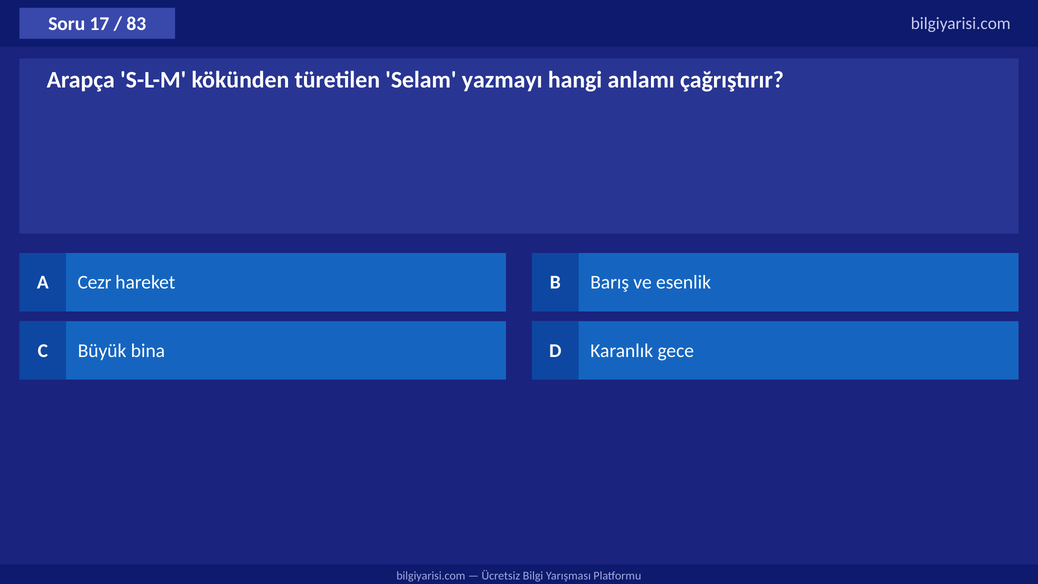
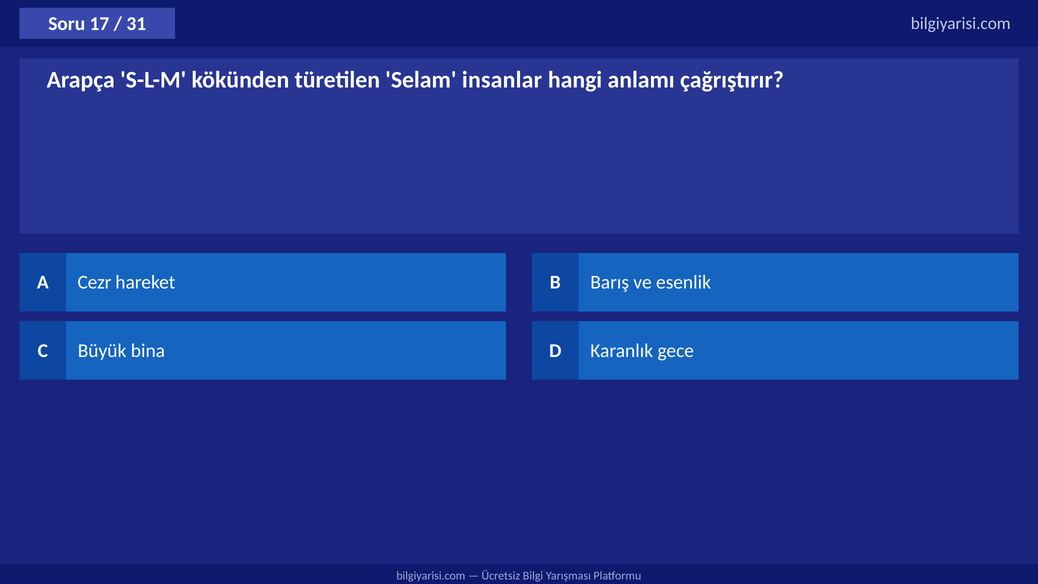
83: 83 -> 31 (136, 24)
yazmayı: yazmayı -> insanlar (502, 80)
